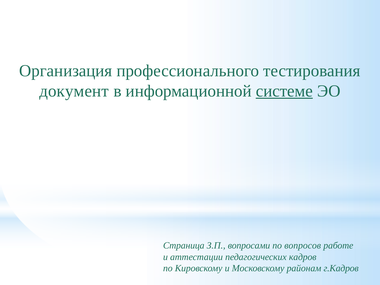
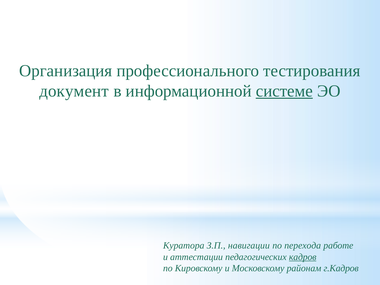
Страница: Страница -> Куратора (184, 245)
вопросами: вопросами -> навигации (249, 245)
вопросов: вопросов -> перехода (303, 245)
кадров underline: none -> present (303, 257)
